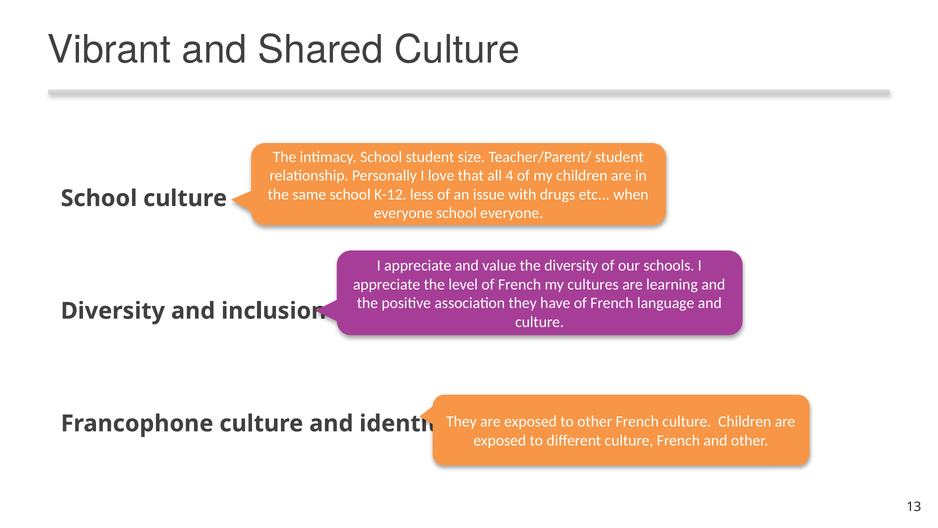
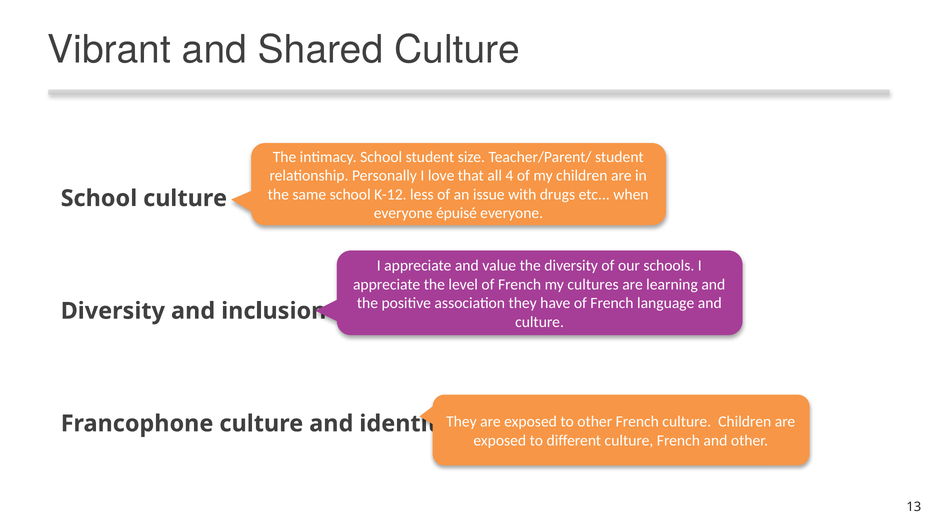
everyone school: school -> épuisé (457, 213)
